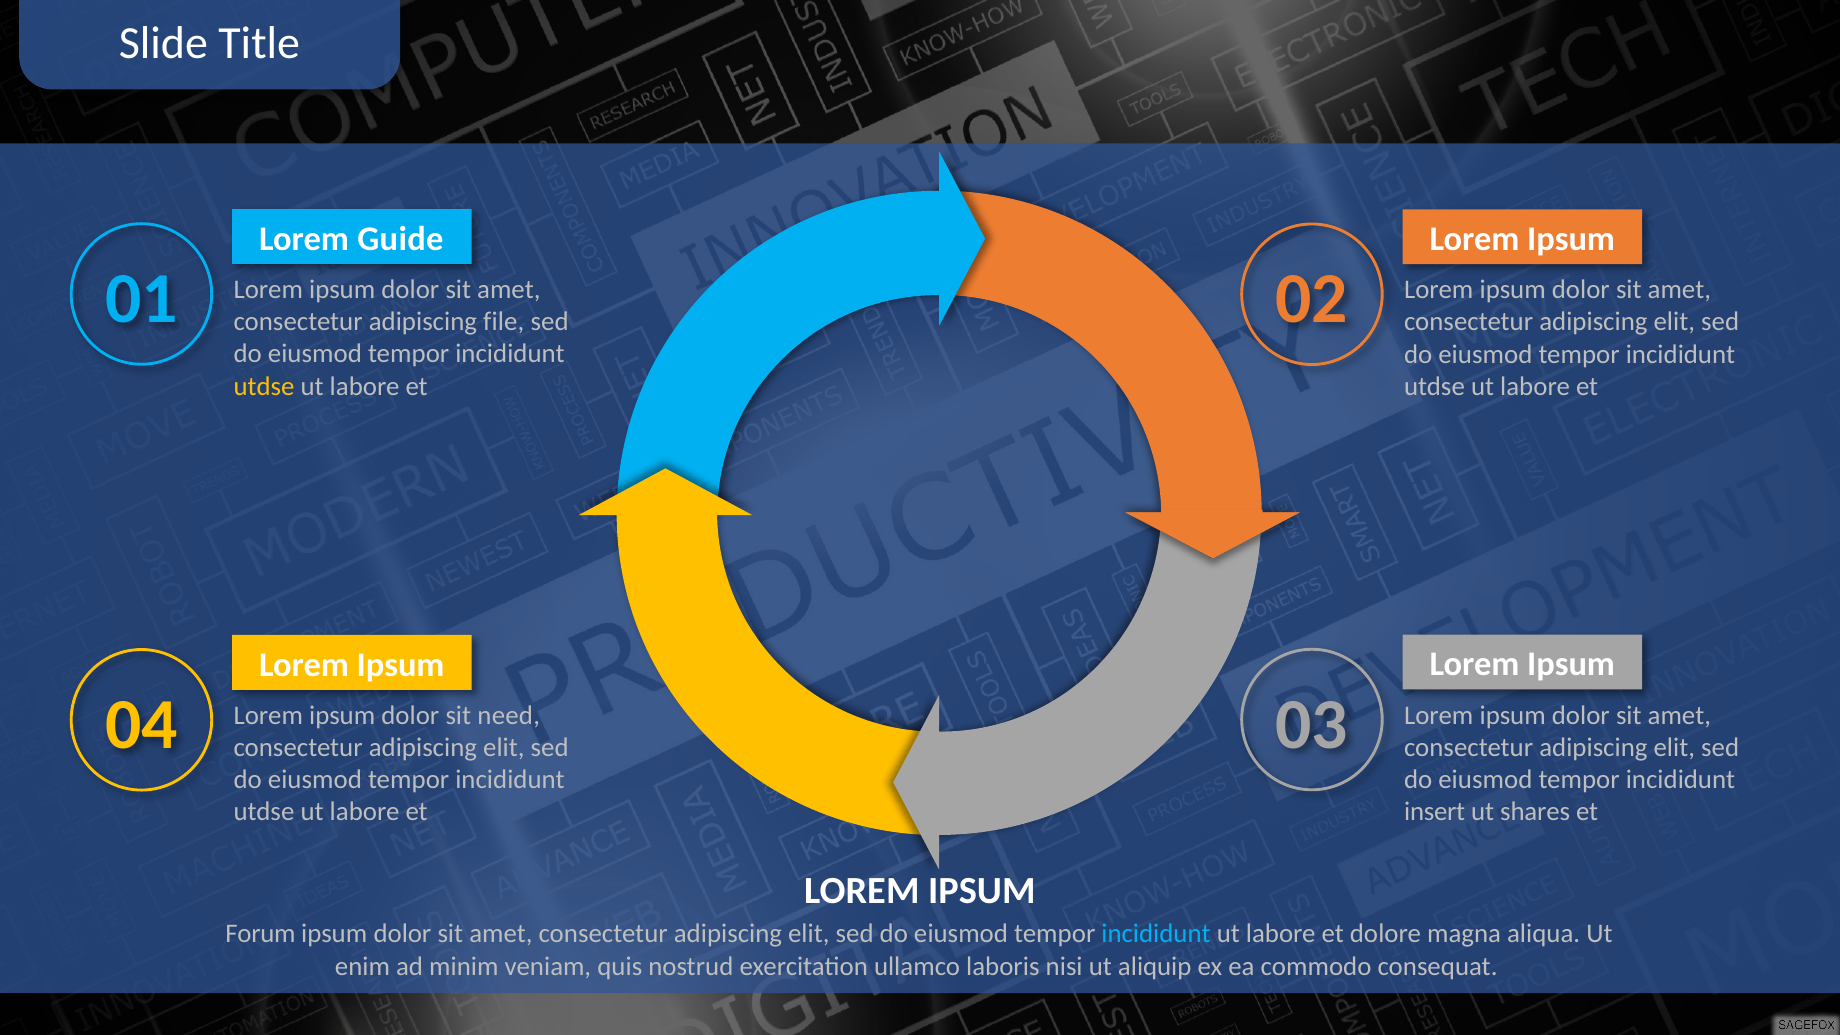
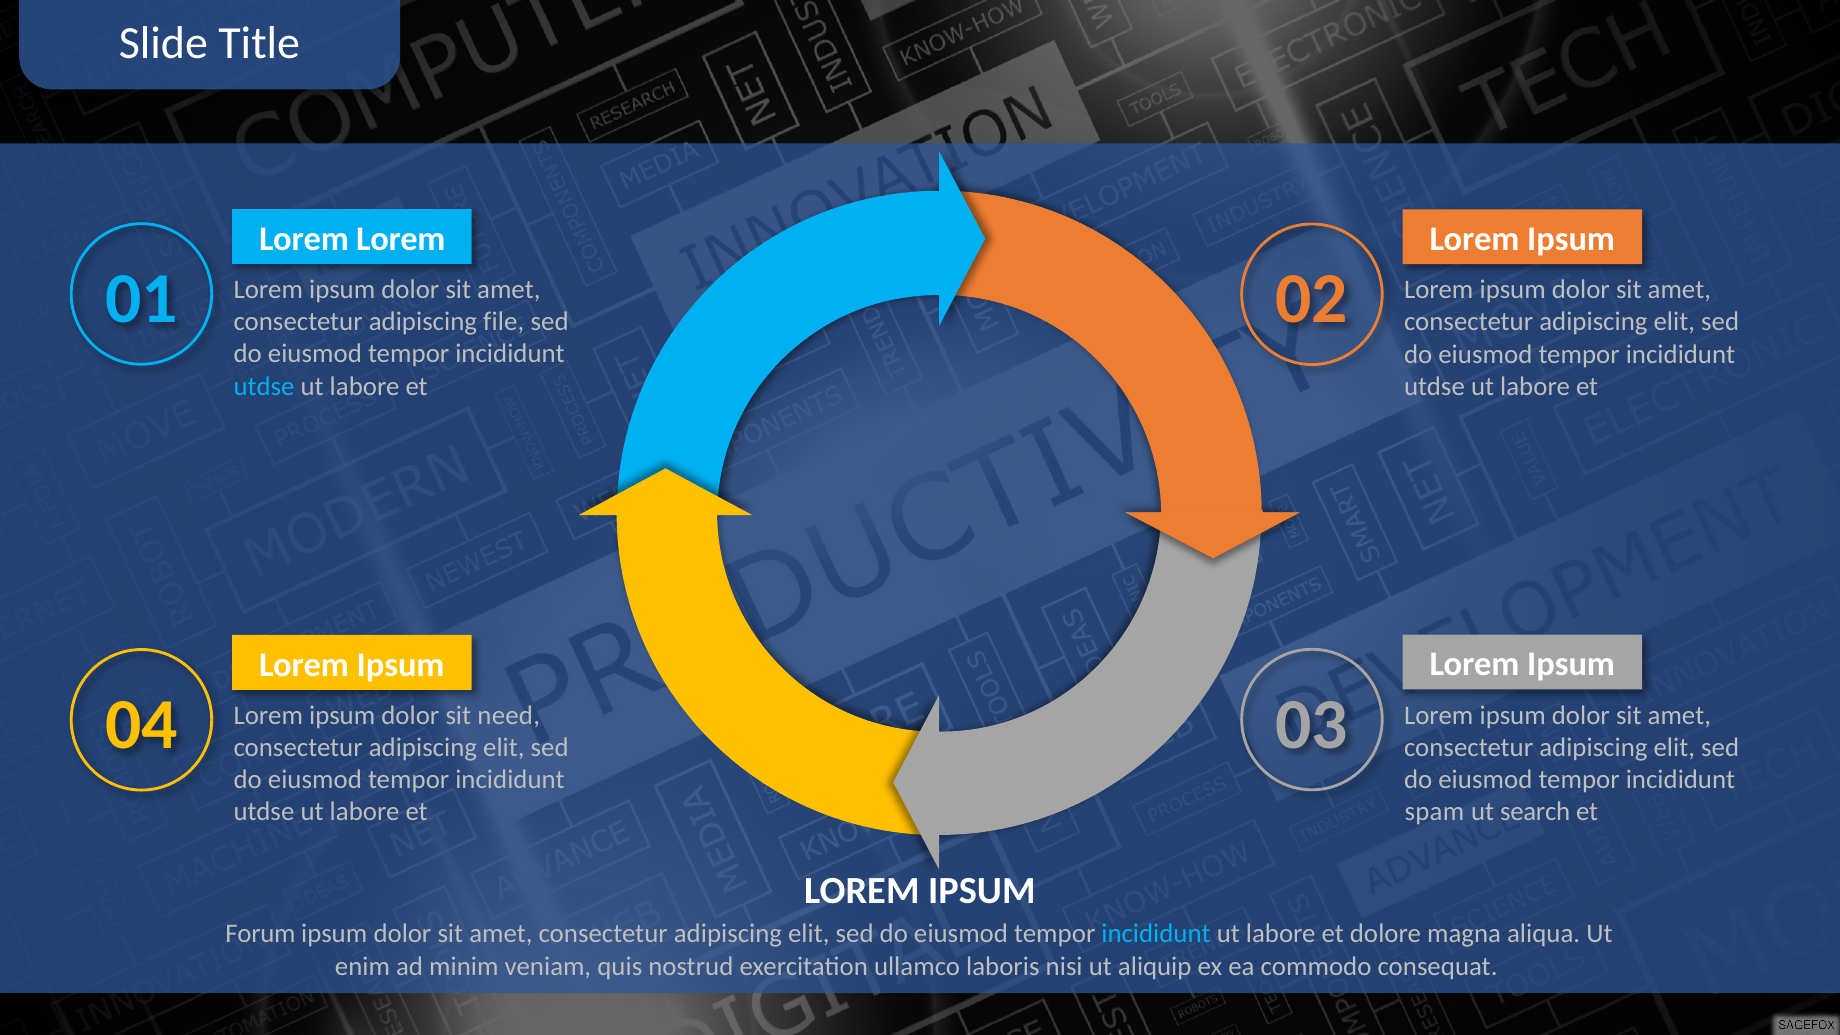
Guide: Guide -> Lorem (401, 239)
utdse colour: yellow -> light blue (264, 386)
insert: insert -> spam (1434, 812)
shares: shares -> search (1535, 812)
